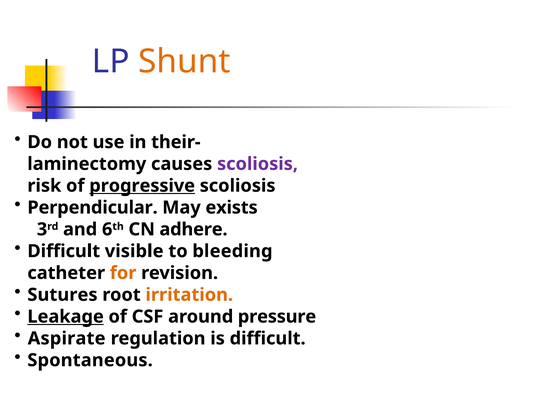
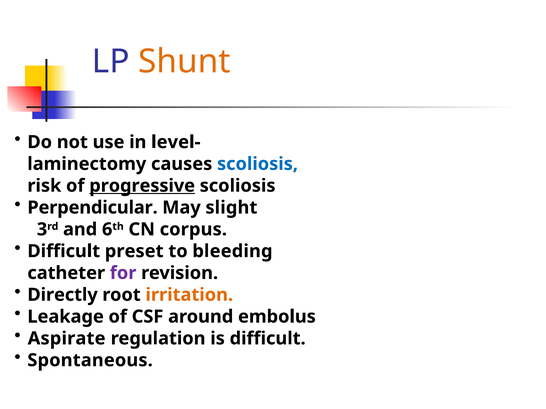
their-: their- -> level- (176, 142)
scoliosis colour: purple -> blue (258, 164)
exists: exists -> slight (231, 208)
adhere: adhere -> corpus (193, 230)
visible: visible -> preset (134, 251)
for colour: orange -> purple (123, 273)
Sutures: Sutures -> Directly (63, 295)
Leakage underline: present -> none (66, 317)
pressure: pressure -> embolus (277, 317)
